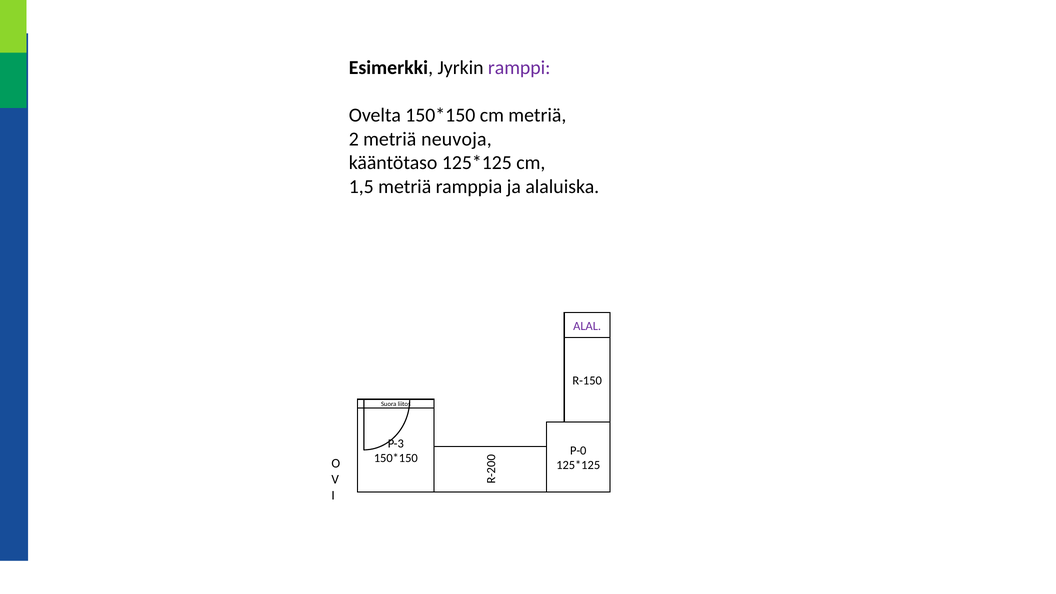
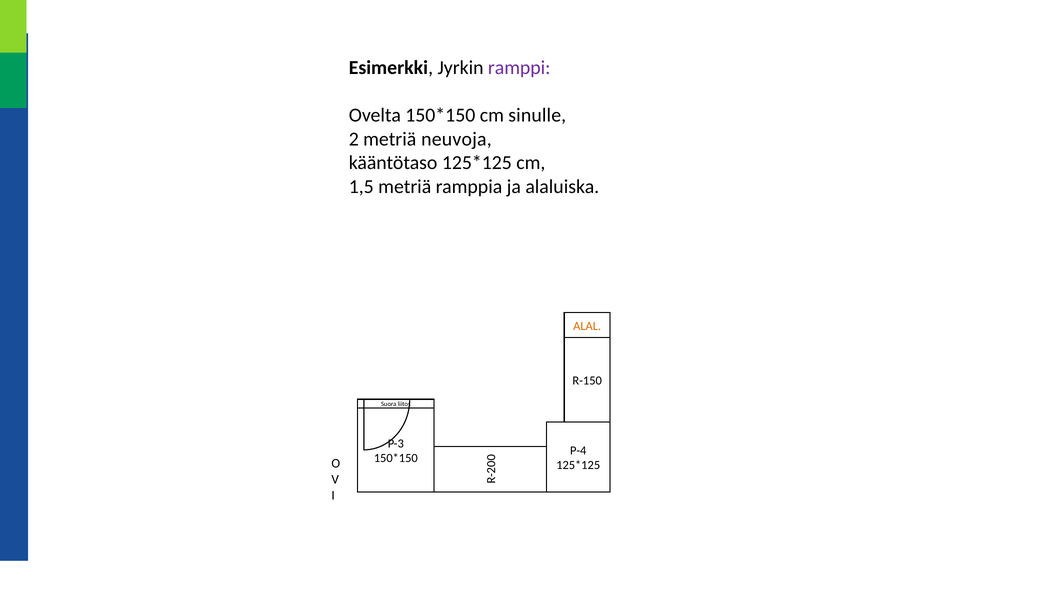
cm metriä: metriä -> sinulle (537, 115)
ALAL colour: purple -> orange (587, 326)
P-0: P-0 -> P-4 (578, 450)
